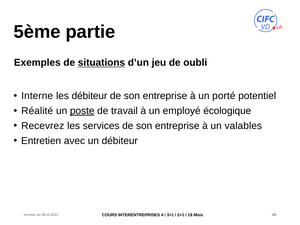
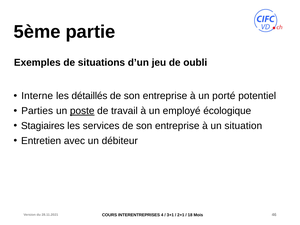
situations underline: present -> none (101, 63)
les débiteur: débiteur -> détaillés (89, 96)
Réalité: Réalité -> Parties (37, 111)
Recevrez: Recevrez -> Stagiaires (43, 126)
valables: valables -> situation (243, 126)
